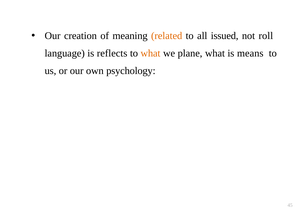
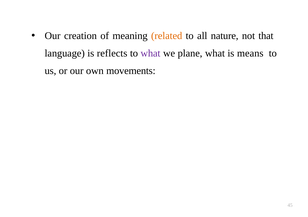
issued: issued -> nature (225, 36)
roll: roll -> that (266, 36)
what colour: orange -> purple (150, 53)
psychology: psychology -> movements (131, 71)
